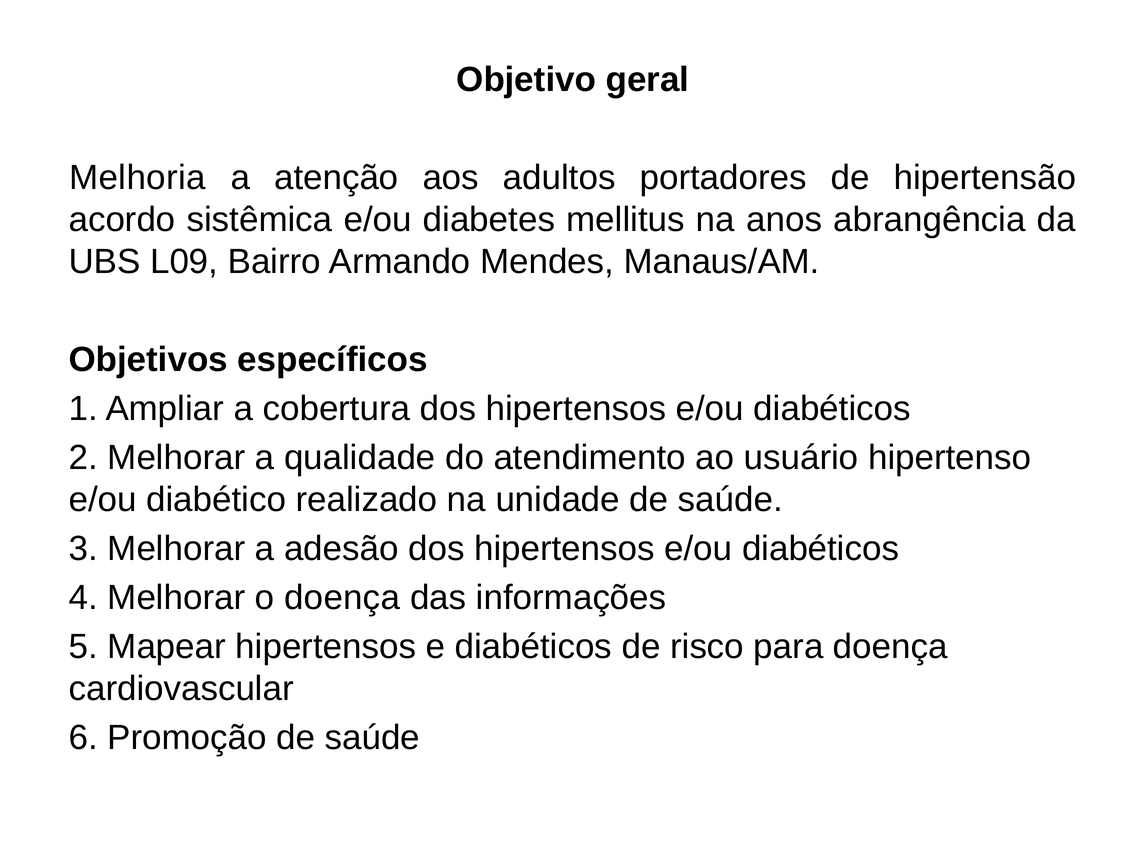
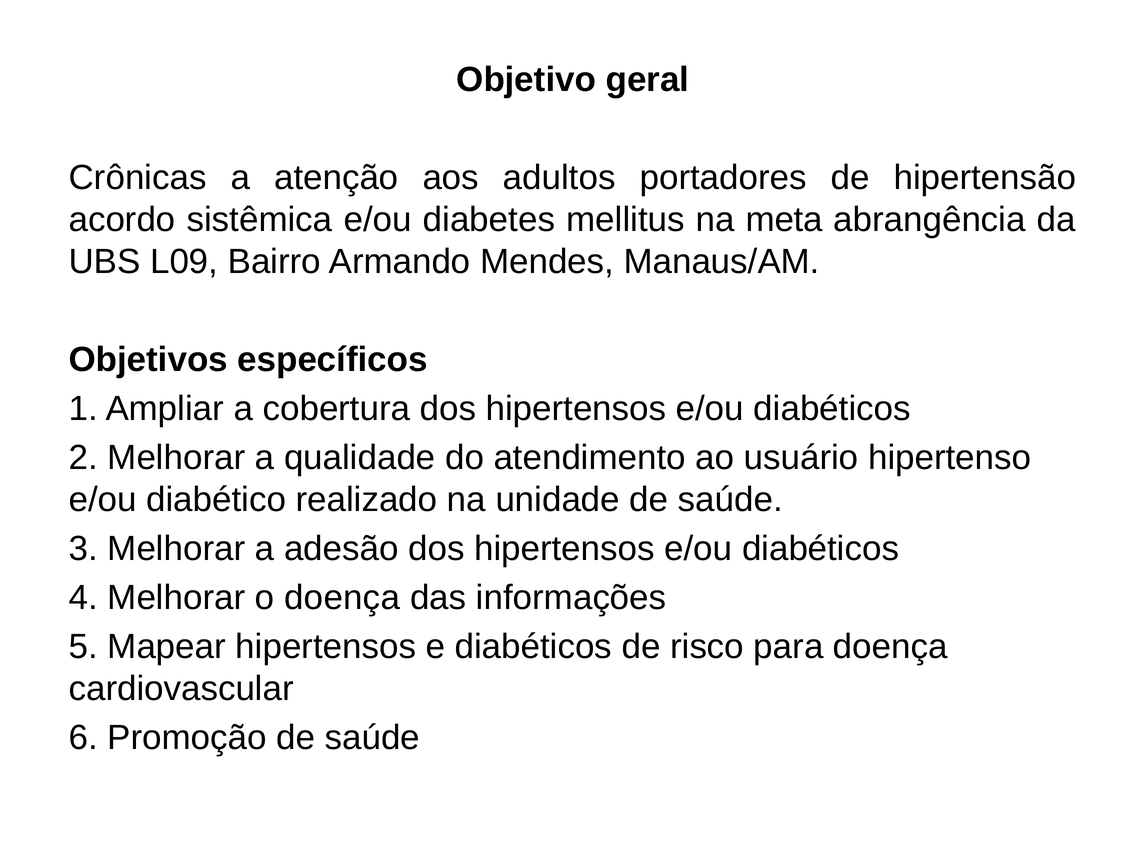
Melhoria: Melhoria -> Crônicas (138, 178)
anos: anos -> meta (784, 220)
